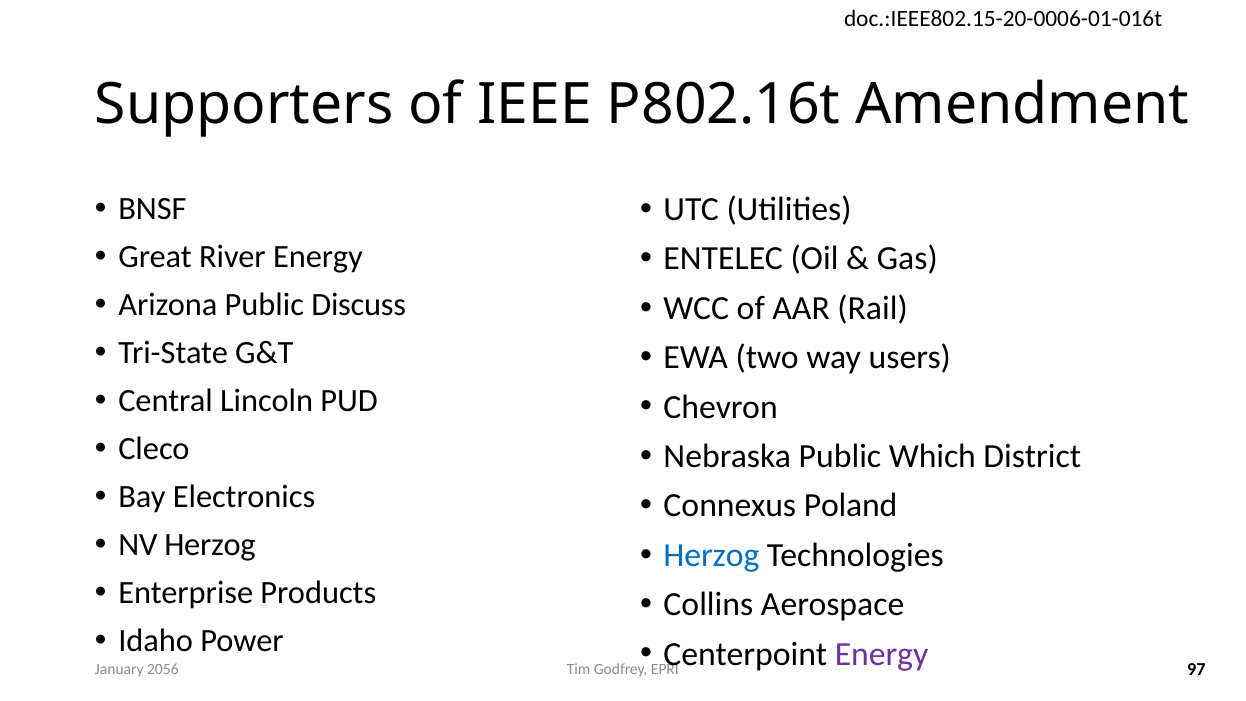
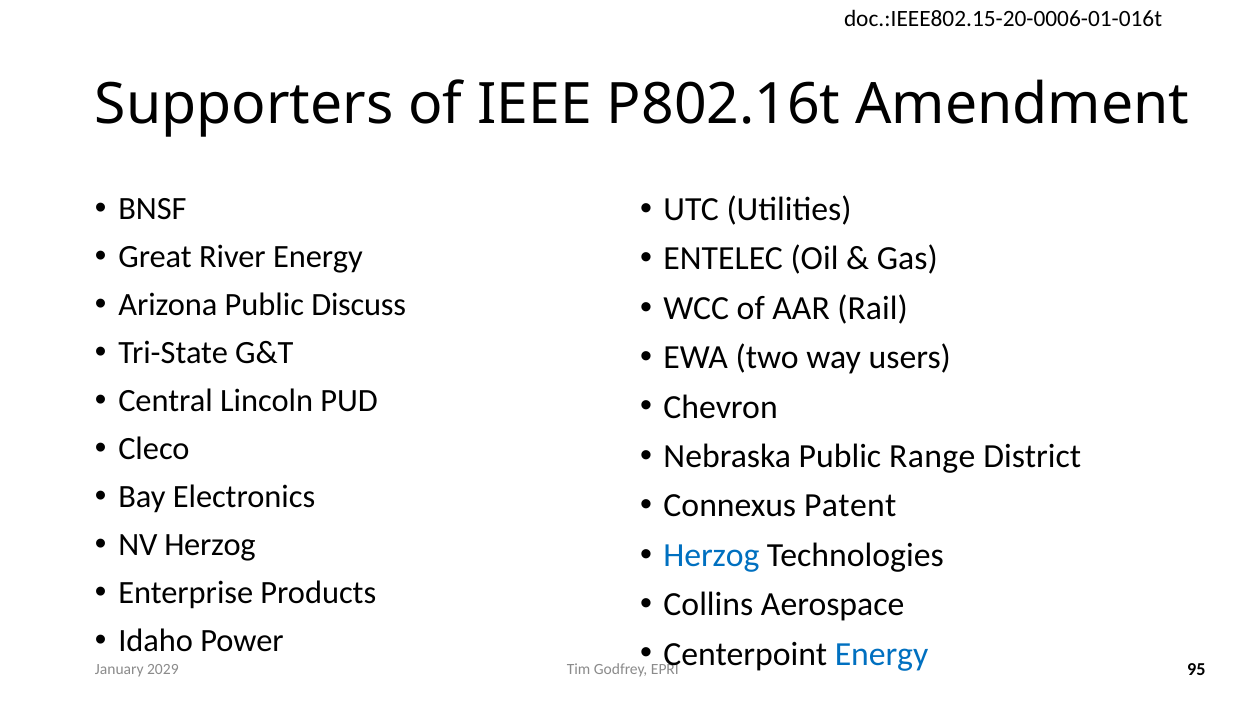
Which: Which -> Range (932, 456)
Poland: Poland -> Patent (850, 506)
Energy colour: purple -> blue (882, 654)
97: 97 -> 95 (1196, 669)
2056: 2056 -> 2029 (163, 669)
